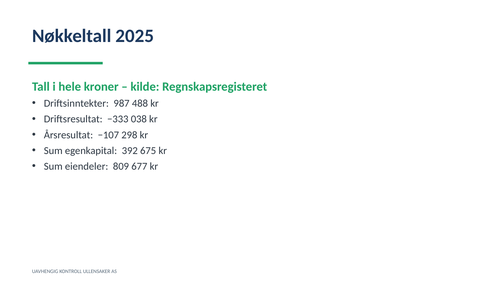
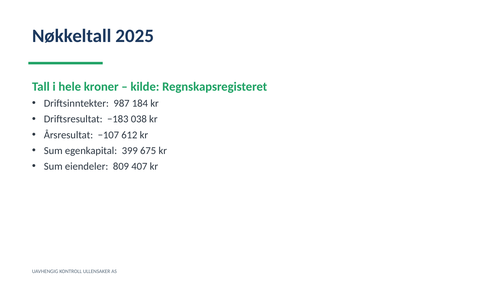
488: 488 -> 184 (140, 104)
−333: −333 -> −183 (118, 119)
298: 298 -> 612 (129, 135)
392: 392 -> 399 (130, 151)
677: 677 -> 407 (139, 167)
